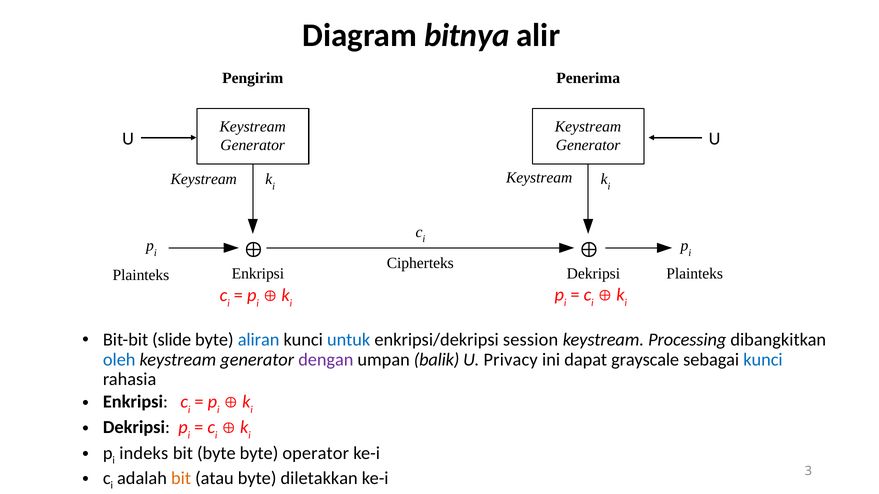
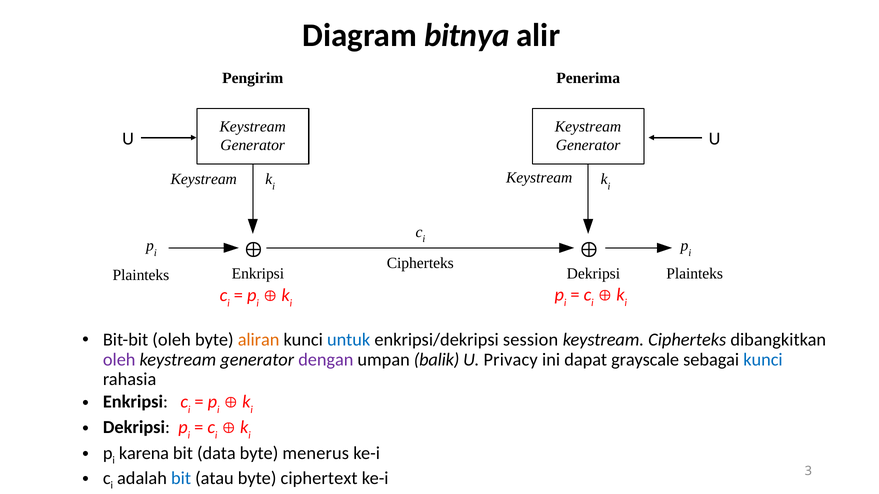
Bit-bit slide: slide -> oleh (172, 340)
aliran colour: blue -> orange (259, 340)
keystream Processing: Processing -> Cipherteks (687, 340)
oleh colour: blue -> purple (119, 360)
indeks: indeks -> karena (144, 454)
bit byte: byte -> data (216, 454)
operator: operator -> menerus (316, 454)
bit colour: orange -> blue (181, 479)
diletakkan: diletakkan -> ciphertext (319, 479)
